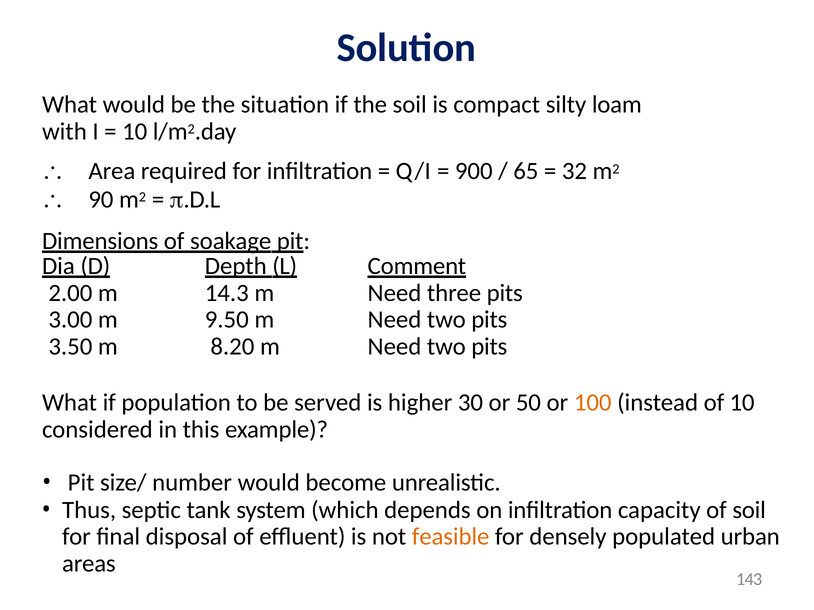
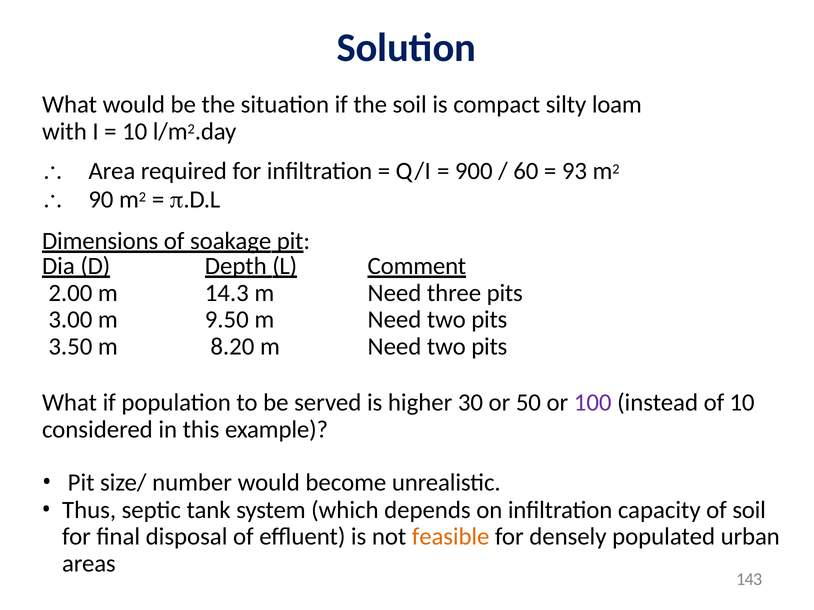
65: 65 -> 60 (526, 171)
32: 32 -> 93 (574, 171)
100 colour: orange -> purple (593, 403)
